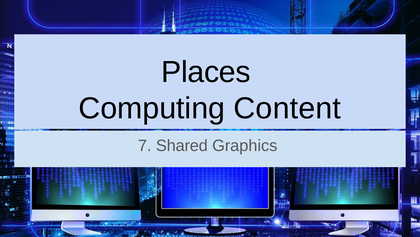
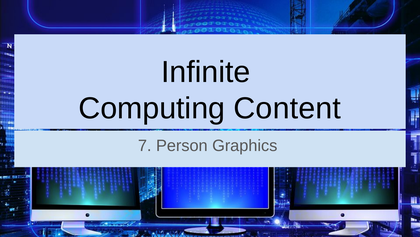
Places: Places -> Infinite (206, 72)
Shared: Shared -> Person (182, 145)
